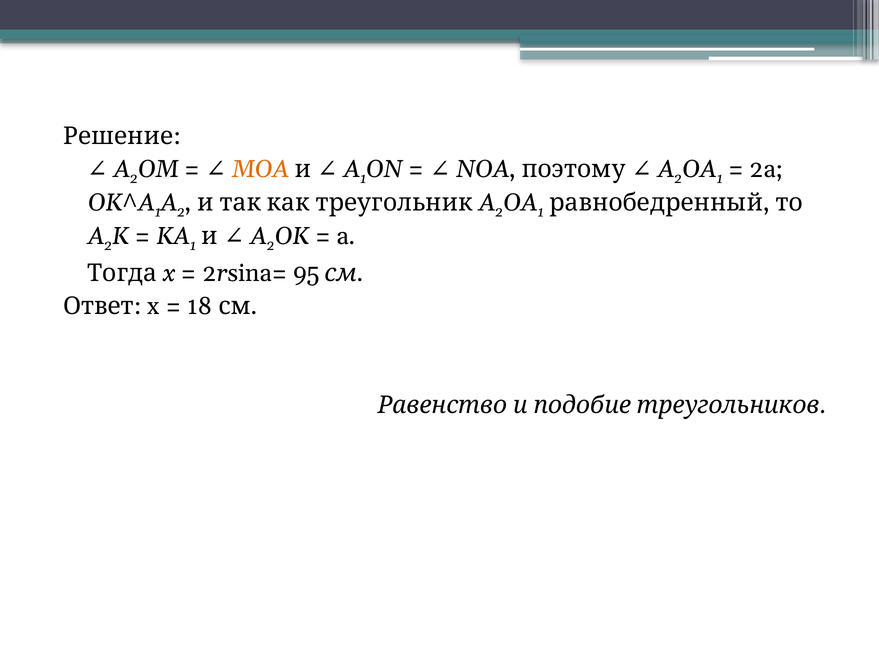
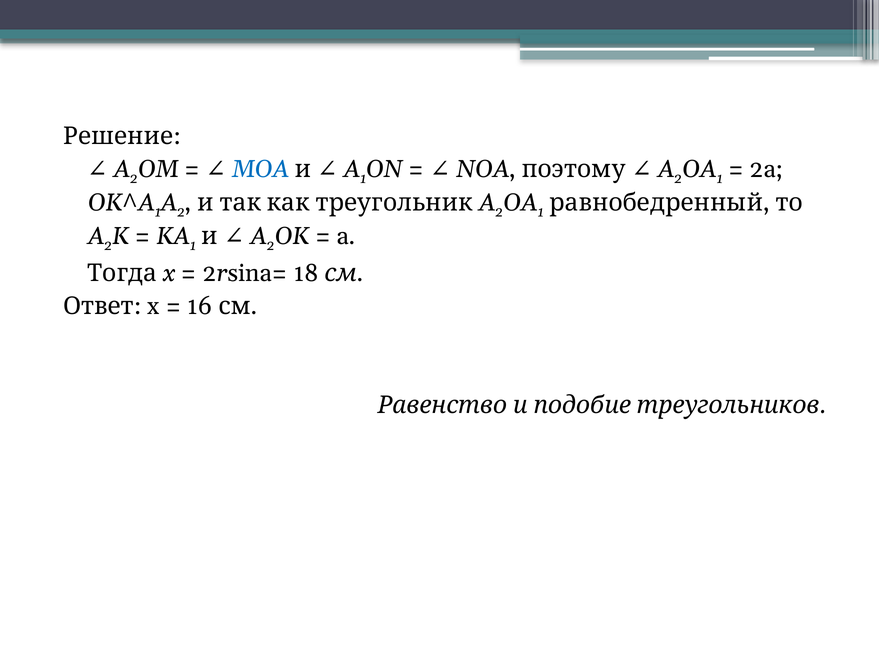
MOA colour: orange -> blue (260, 169)
95: 95 -> 18 (306, 273)
18: 18 -> 16 (200, 306)
